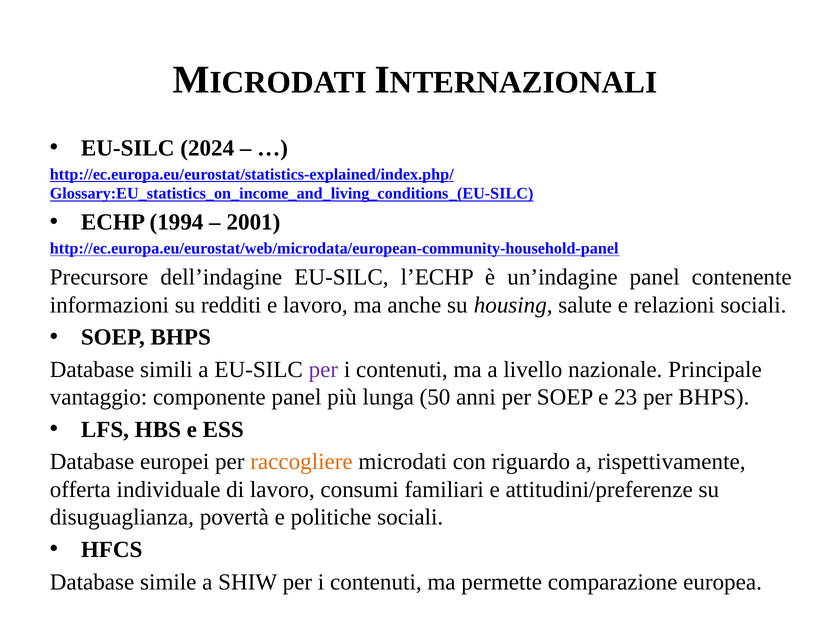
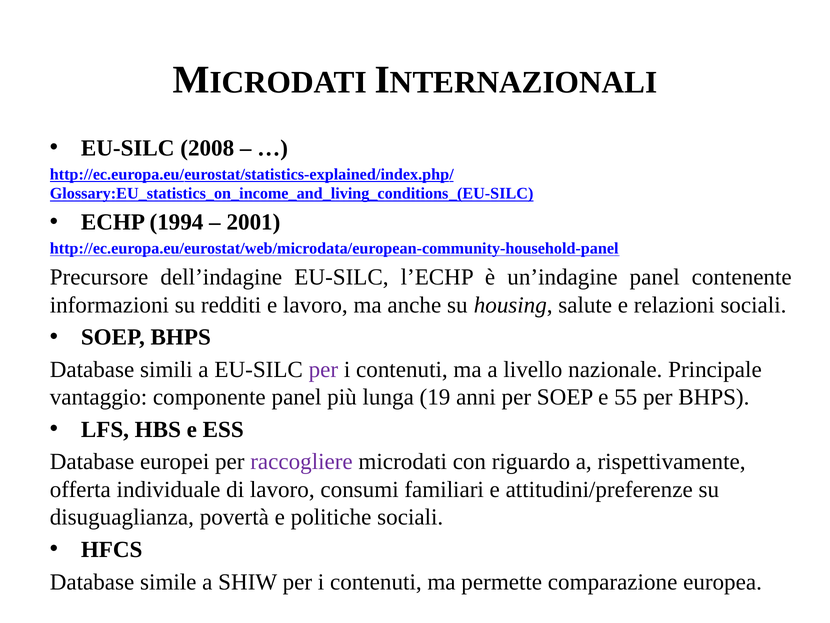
2024: 2024 -> 2008 (207, 148)
50: 50 -> 19 (435, 397)
23: 23 -> 55 (626, 397)
raccogliere colour: orange -> purple (301, 462)
